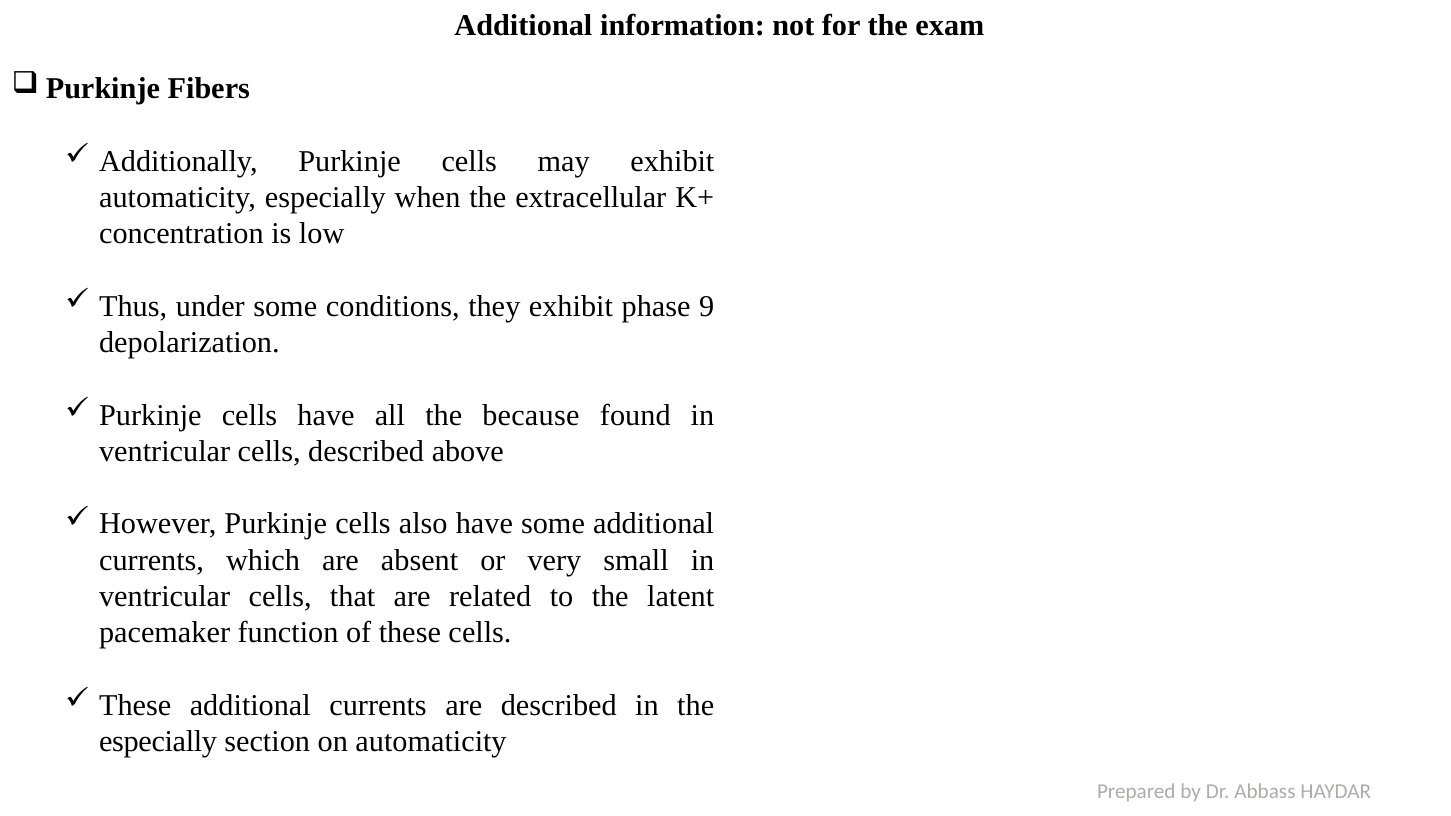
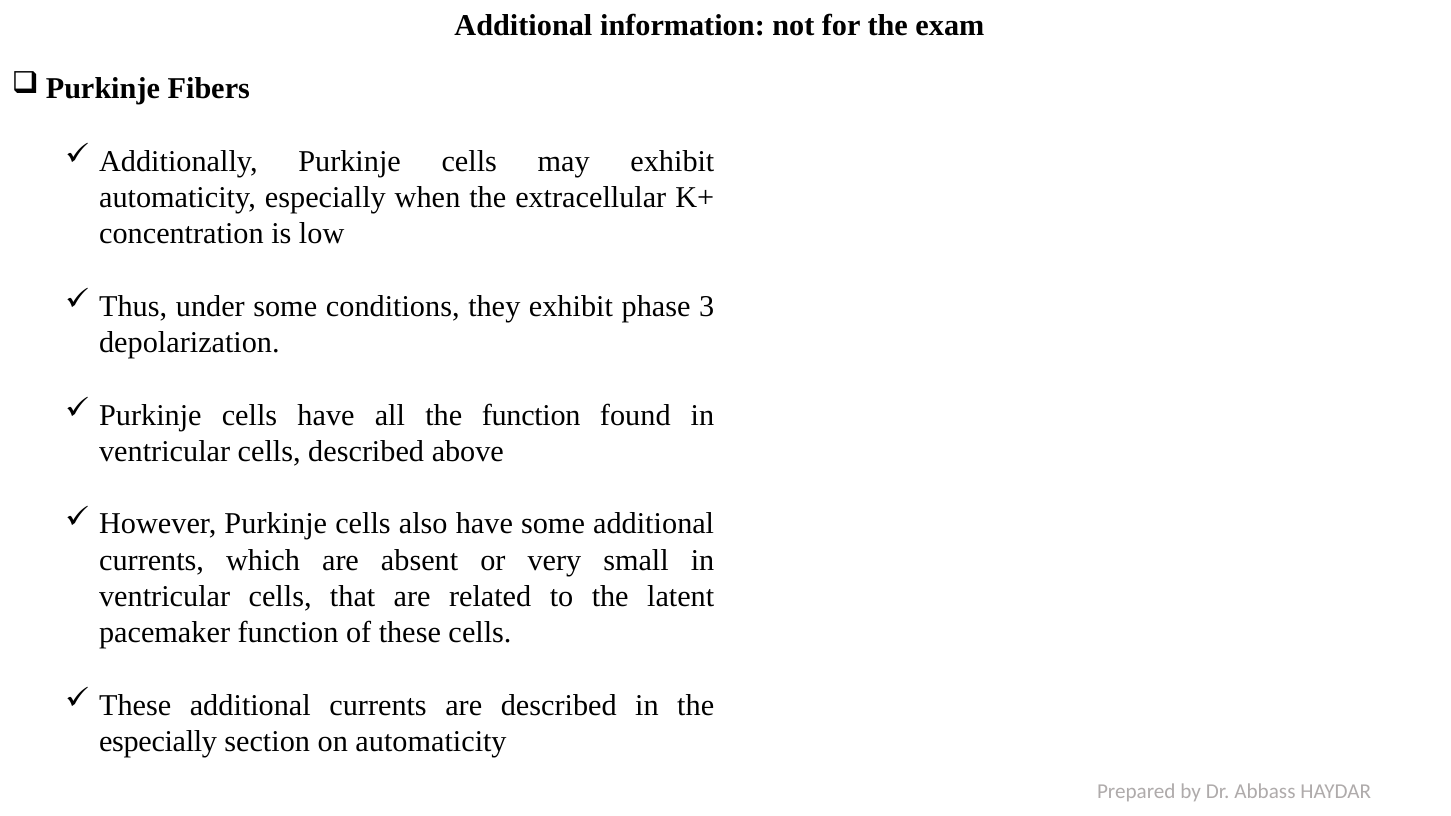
9: 9 -> 3 (707, 306)
the because: because -> function (531, 415)
